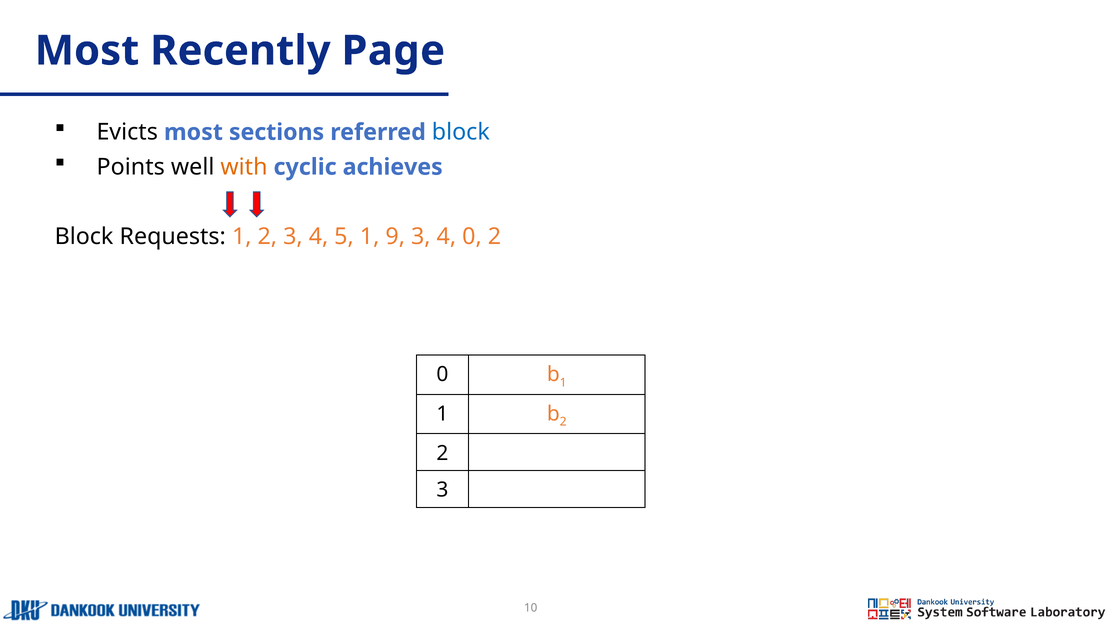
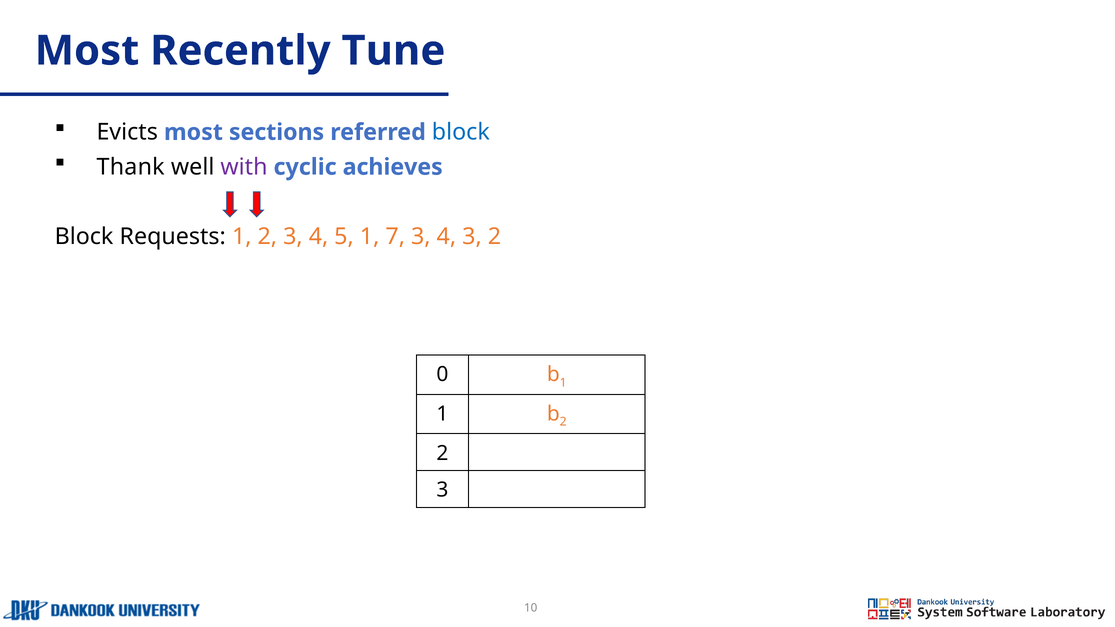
Page: Page -> Tune (393, 51)
Points: Points -> Thank (131, 167)
with colour: orange -> purple (244, 167)
9: 9 -> 7 (395, 237)
4 0: 0 -> 3 (472, 237)
